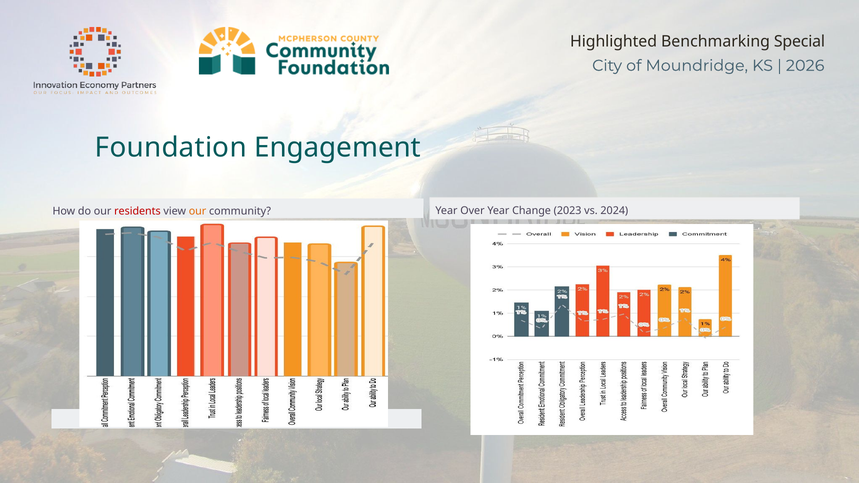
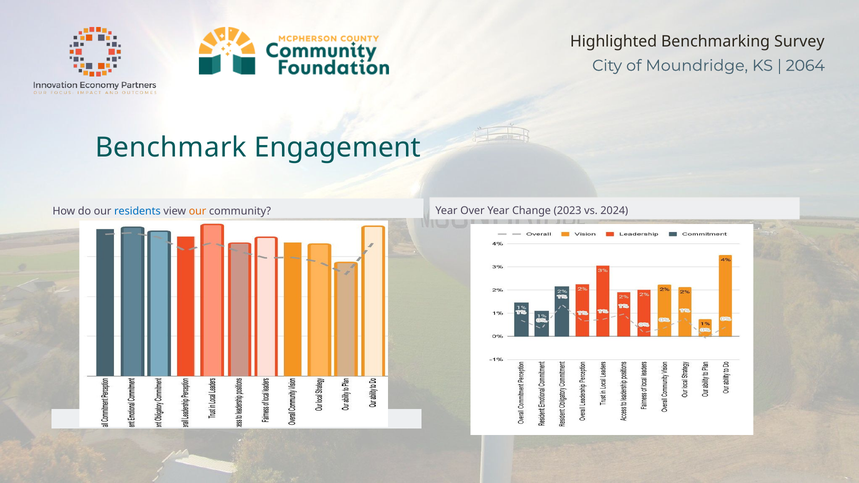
Special: Special -> Survey (799, 41)
2026: 2026 -> 2064 (805, 66)
Foundation: Foundation -> Benchmark (171, 147)
residents colour: red -> blue (137, 211)
